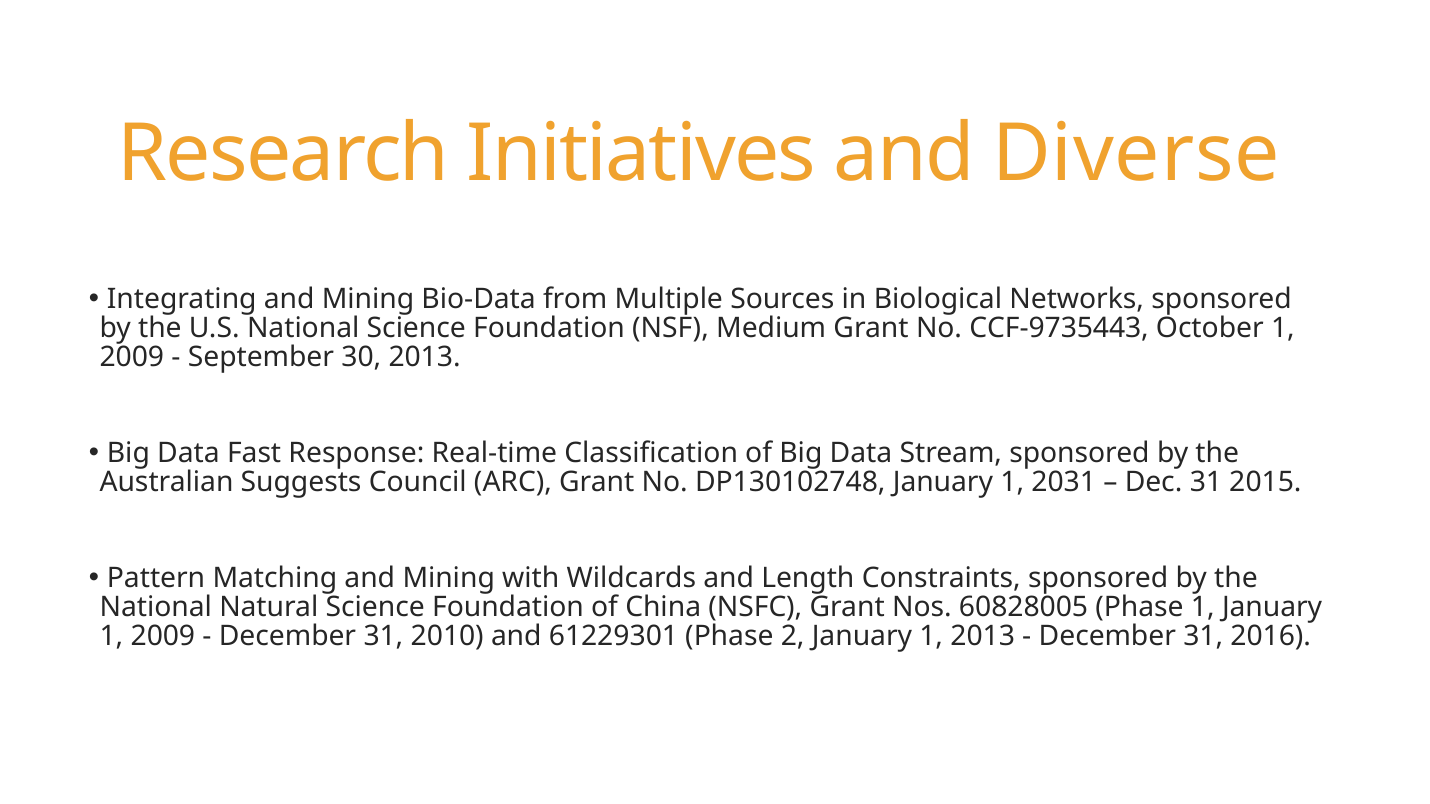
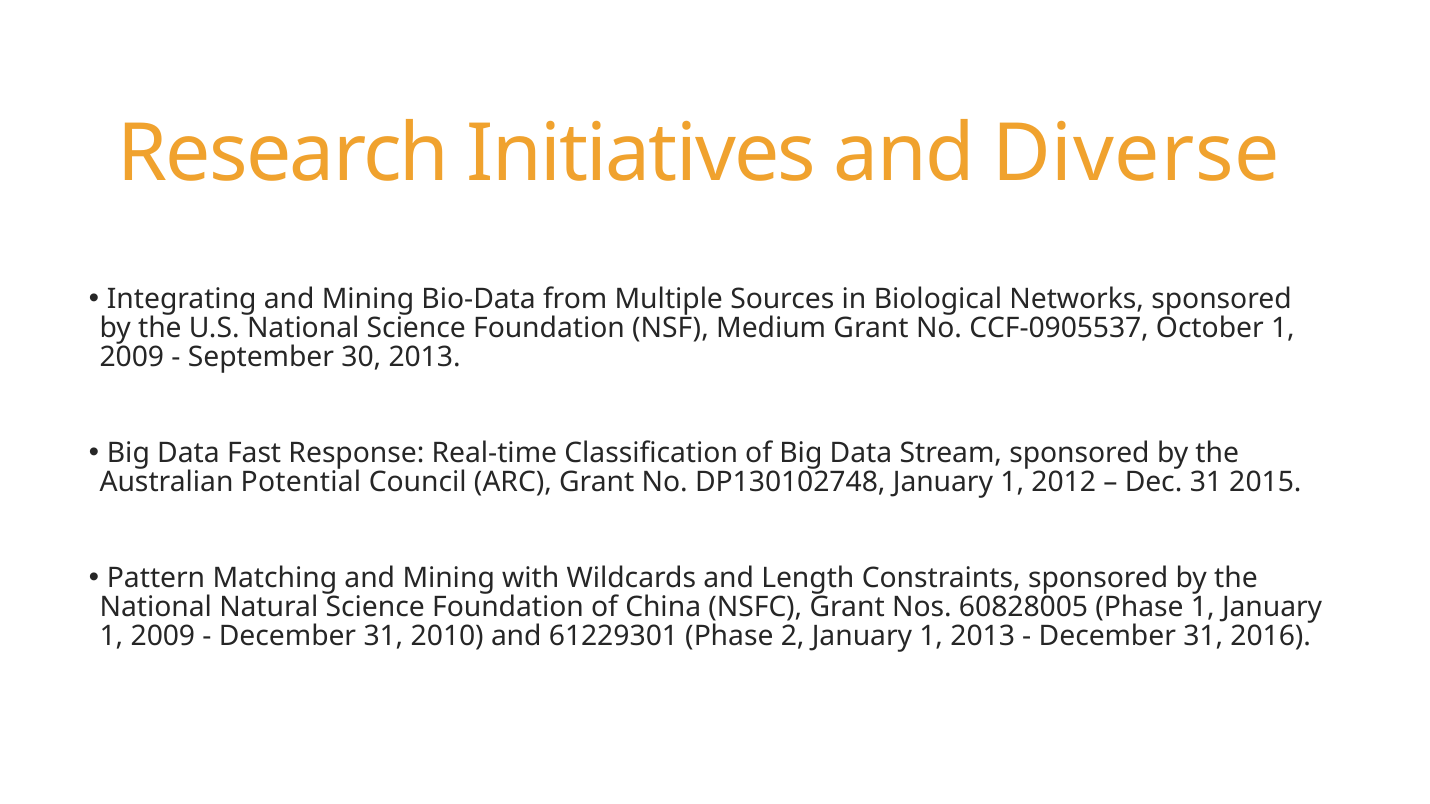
CCF-9735443: CCF-9735443 -> CCF-0905537 (1059, 328)
Suggests: Suggests -> Potential (301, 482)
2031: 2031 -> 2012 (1064, 482)
